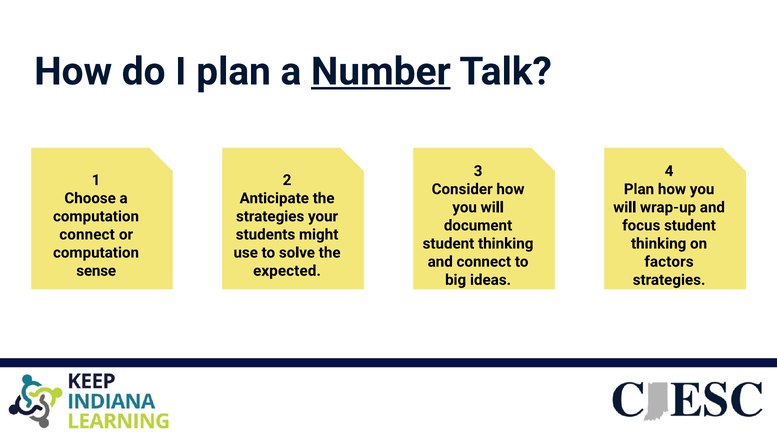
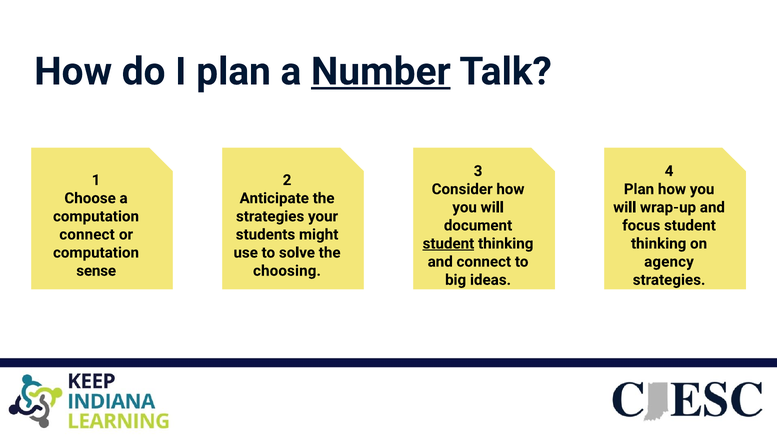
student underline: none -> present (448, 244)
factors: factors -> agency (669, 262)
expected: expected -> choosing (287, 271)
